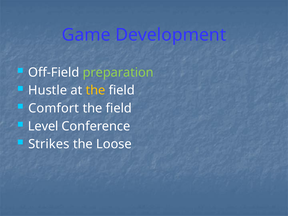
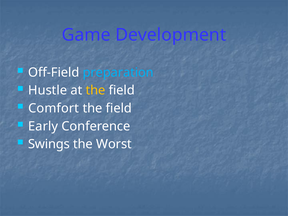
preparation colour: light green -> light blue (118, 72)
Level: Level -> Early (43, 126)
Strikes: Strikes -> Swings (49, 144)
Loose: Loose -> Worst (114, 144)
